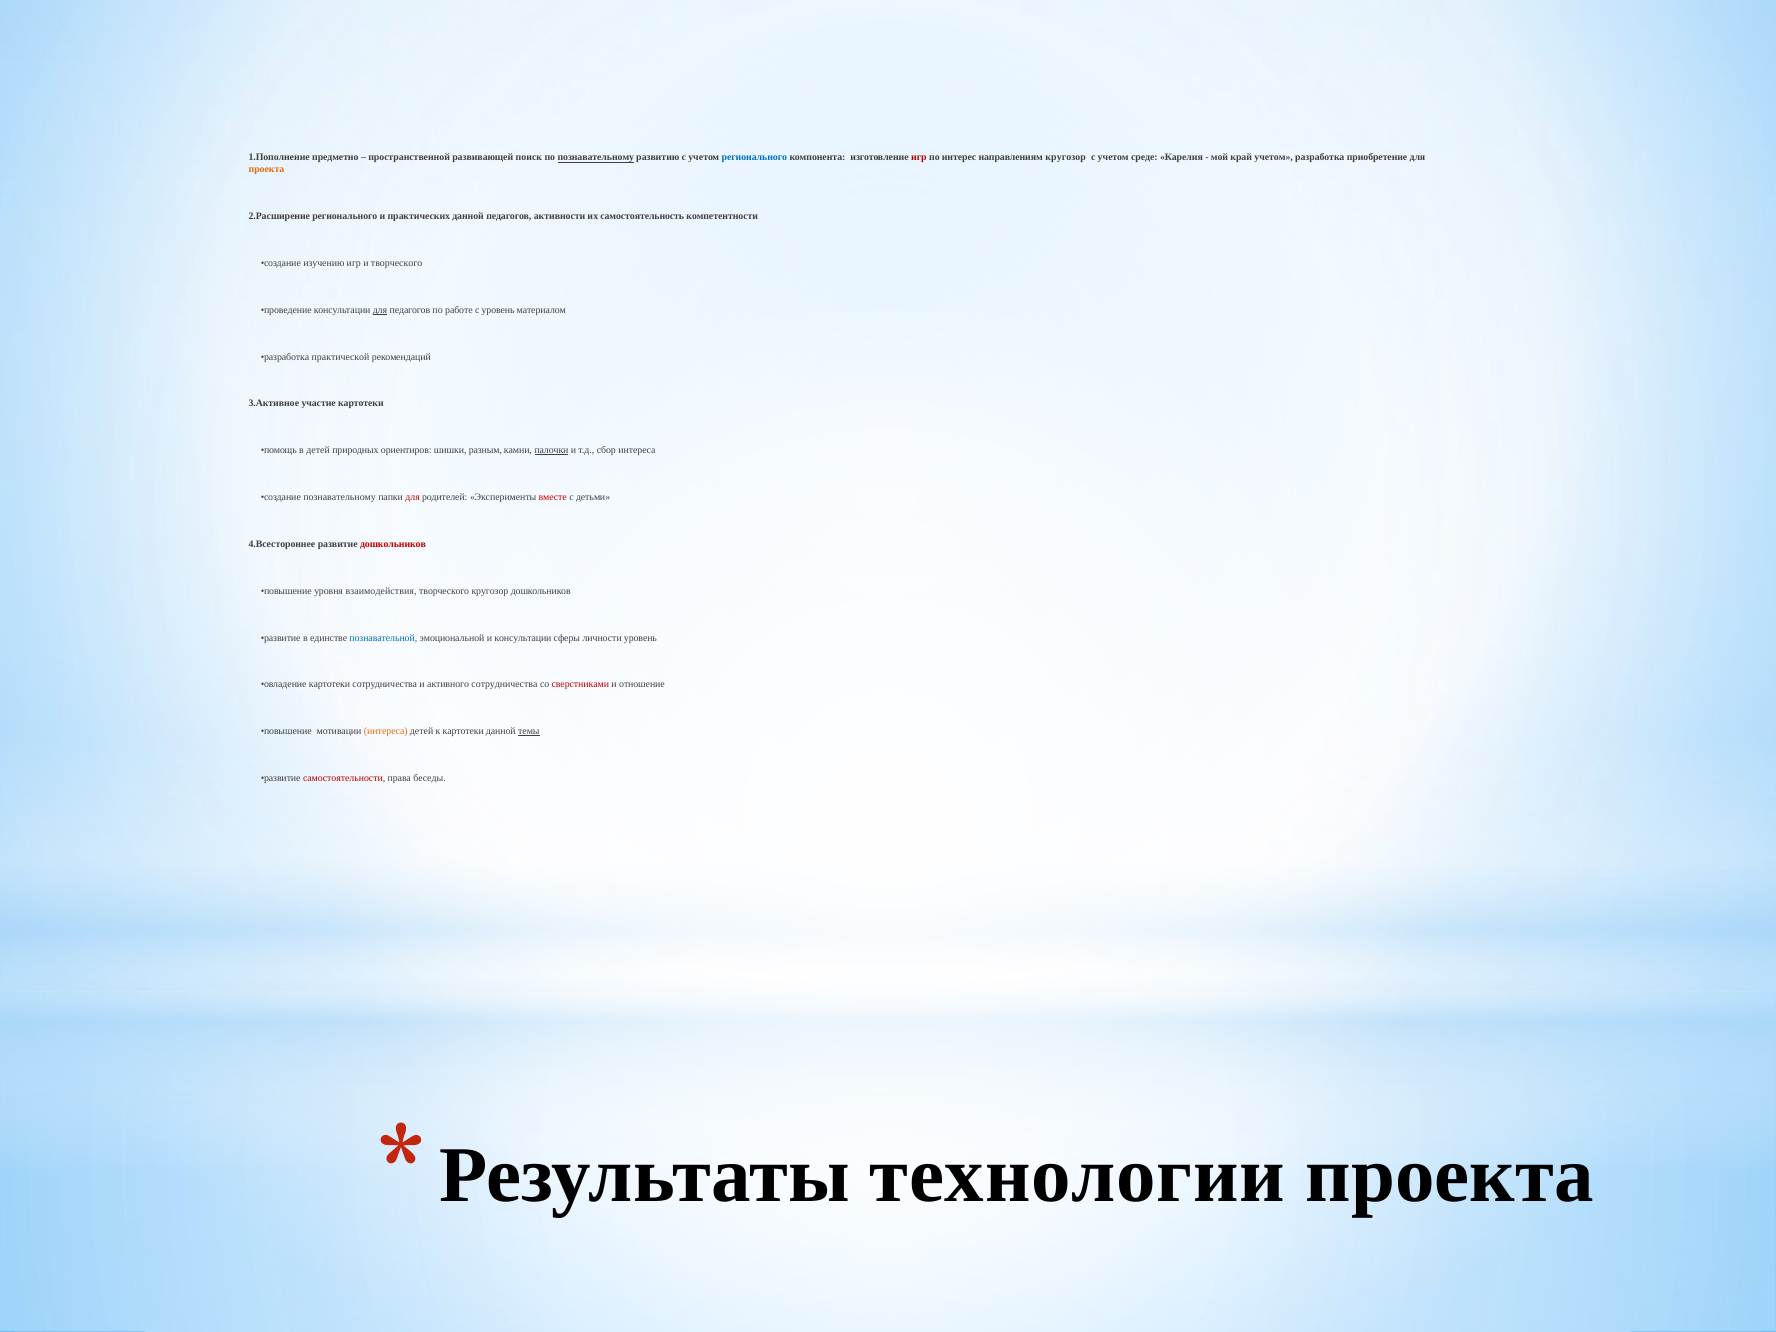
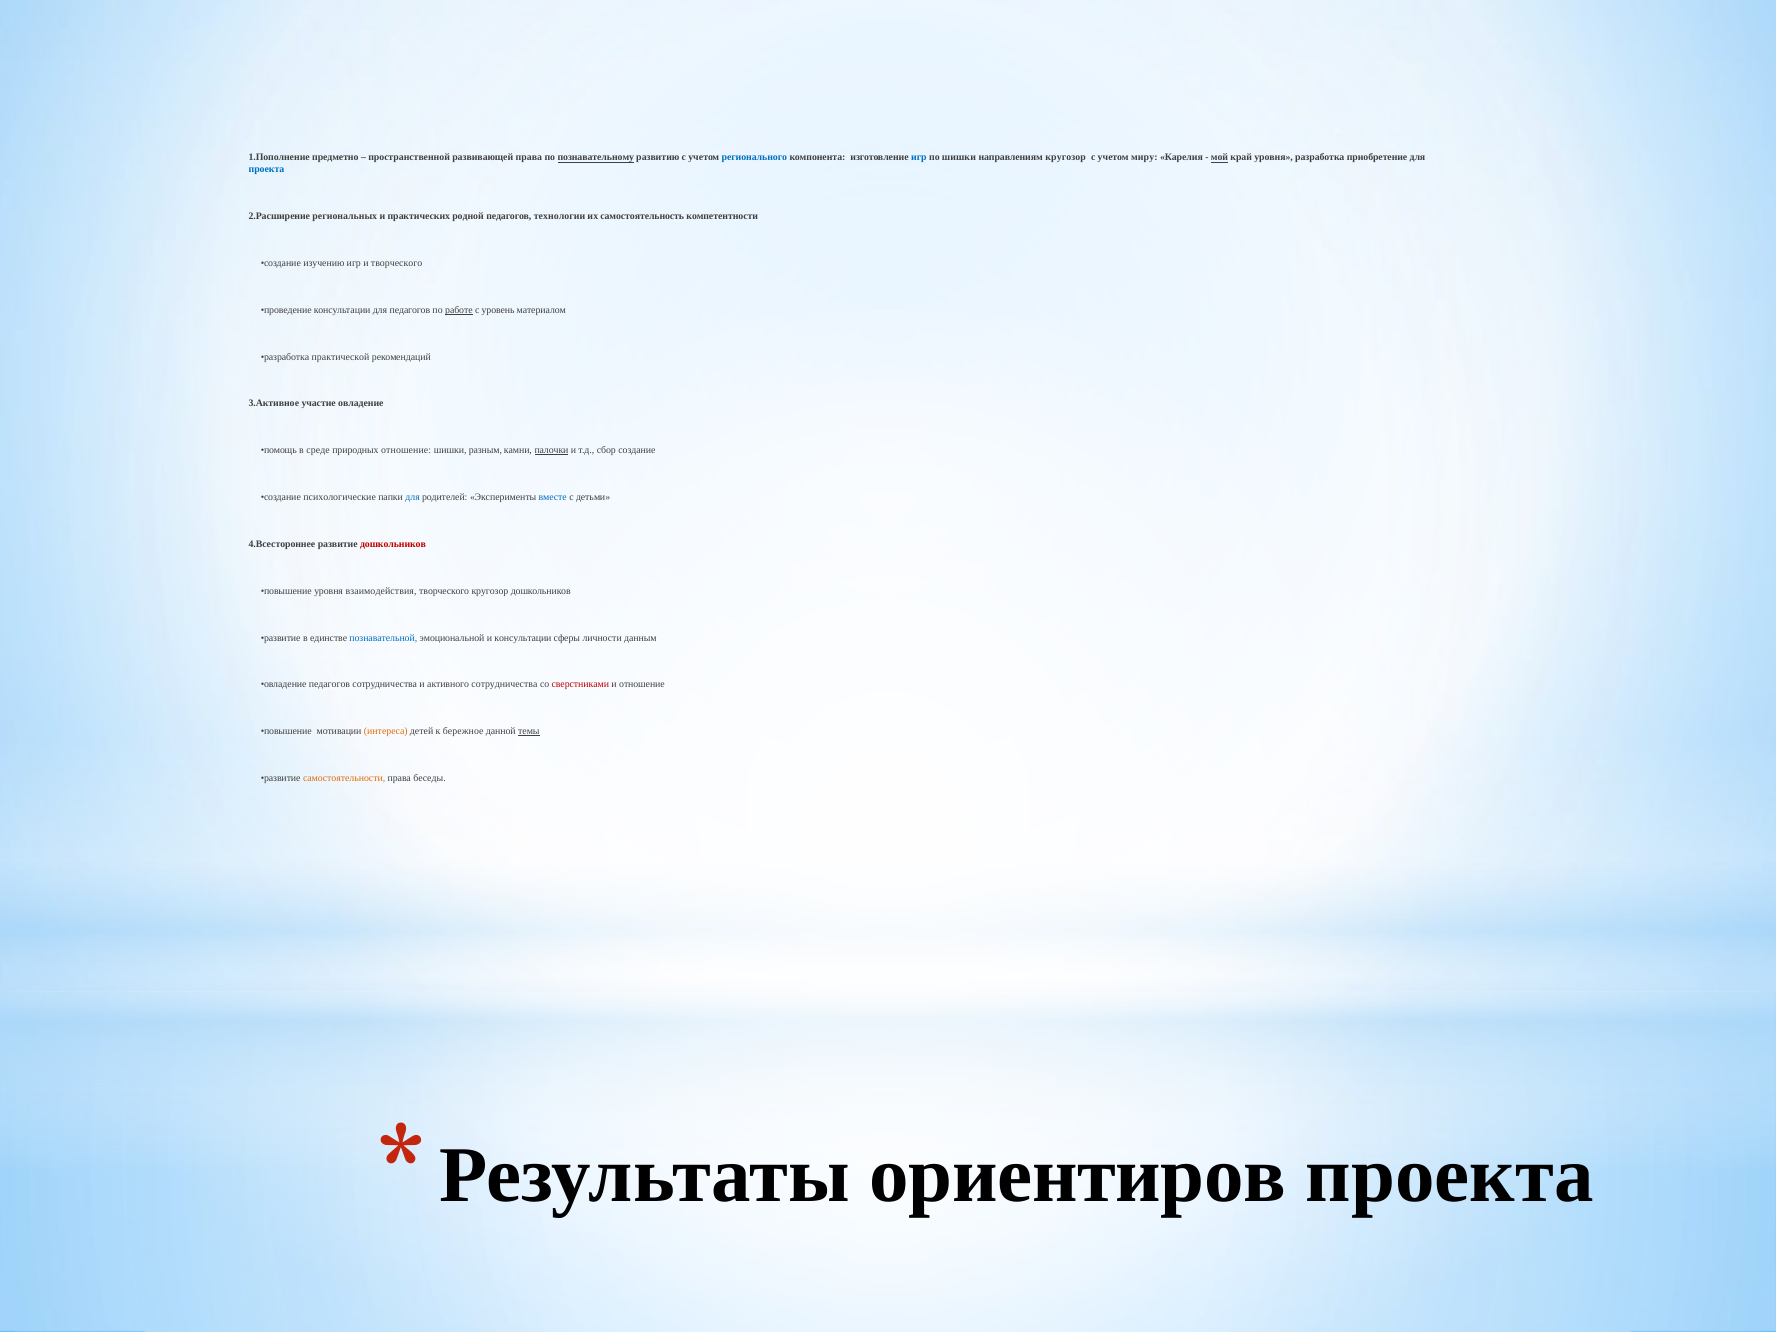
развивающей поиск: поиск -> права (529, 158)
игр colour: red -> blue (919, 158)
по интерес: интерес -> шишки (959, 158)
среде: среде -> миру (1144, 158)
мой underline: none -> present (1220, 158)
край учетом: учетом -> уровня (1274, 158)
проекта colour: orange -> blue (266, 169)
2.Расширение регионального: регионального -> региональных (345, 216)
практических данной: данной -> родной (468, 216)
активности: активности -> технологии (560, 216)
для underline: present -> none (380, 310)
работе underline: none -> present (459, 310)
участие картотеки: картотеки -> овладение (361, 404)
в детей: детей -> среде (318, 450)
природных ориентиров: ориентиров -> отношение (406, 450)
сбор интереса: интереса -> создание (637, 450)
создание познавательному: познавательному -> психологические (340, 497)
для colour: red -> blue (413, 497)
вместе colour: red -> blue (553, 497)
личности уровень: уровень -> данным (640, 638)
овладение картотеки: картотеки -> педагогов (329, 685)
к картотеки: картотеки -> бережное (463, 732)
самостоятельности colour: red -> orange (344, 778)
технологии: технологии -> ориентиров (1078, 1175)
